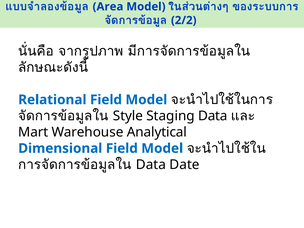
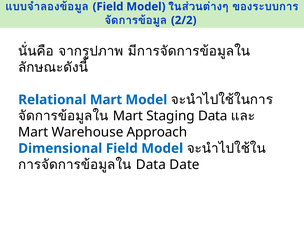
Area: Area -> Field (108, 7)
Relational Field: Field -> Mart (106, 100)
Style: Style -> Mart (128, 116)
Analytical: Analytical -> Approach (157, 132)
